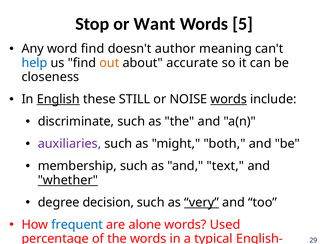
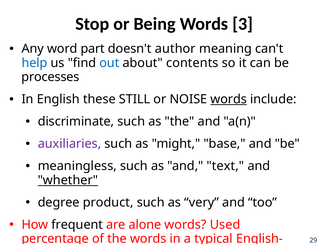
Want: Want -> Being (155, 24)
5: 5 -> 3 (243, 24)
word find: find -> part (93, 49)
out colour: orange -> blue (109, 63)
accurate: accurate -> contents (192, 63)
closeness: closeness -> processes (50, 77)
English underline: present -> none (58, 99)
both: both -> base (225, 144)
membership: membership -> meaningless (77, 166)
decision: decision -> product (108, 202)
very underline: present -> none (202, 202)
frequent colour: blue -> black (77, 224)
